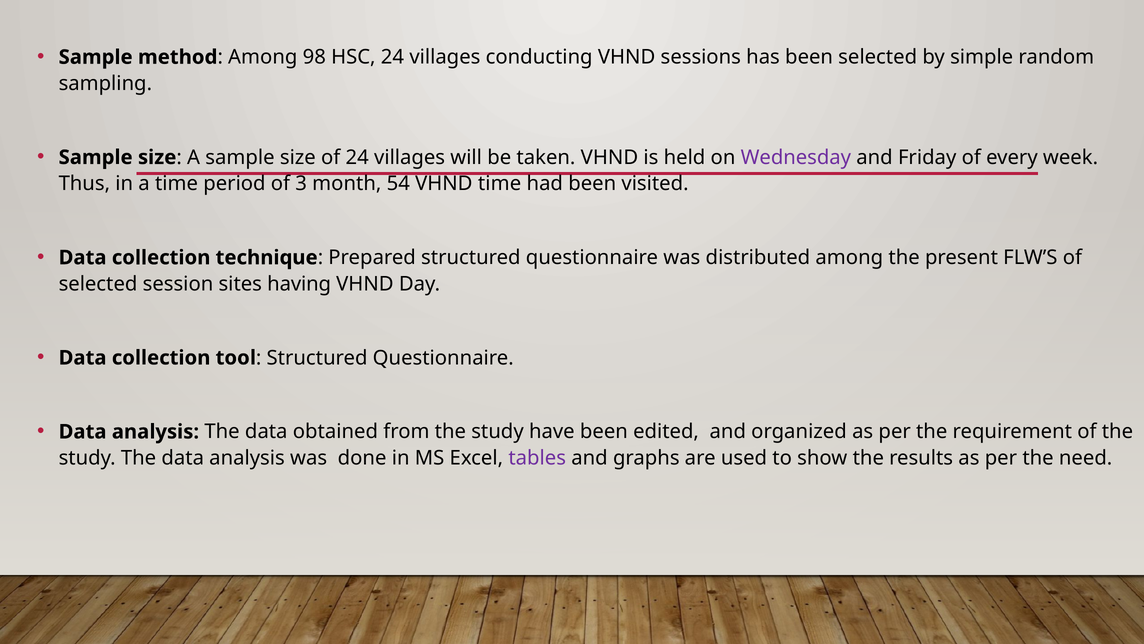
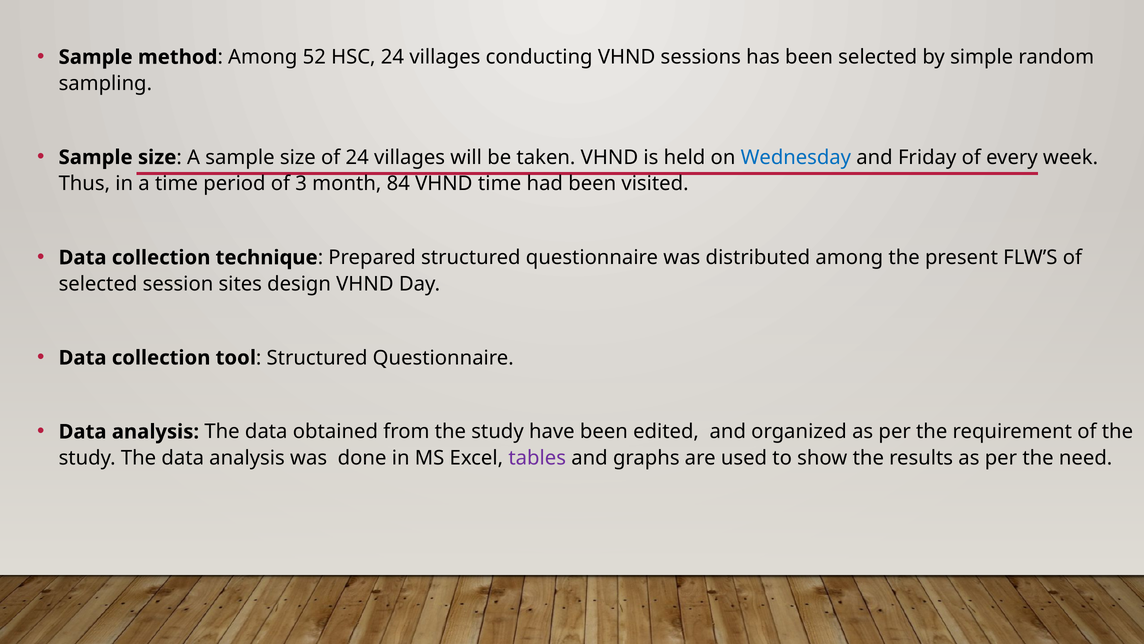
98: 98 -> 52 (314, 57)
Wednesday colour: purple -> blue (796, 157)
54: 54 -> 84 (398, 183)
having: having -> design (299, 284)
